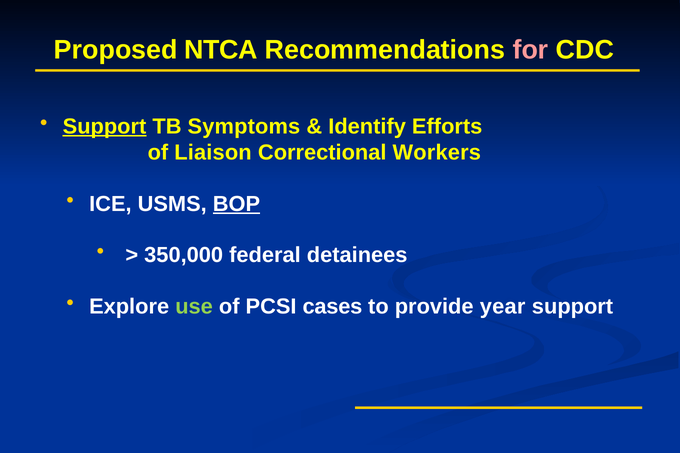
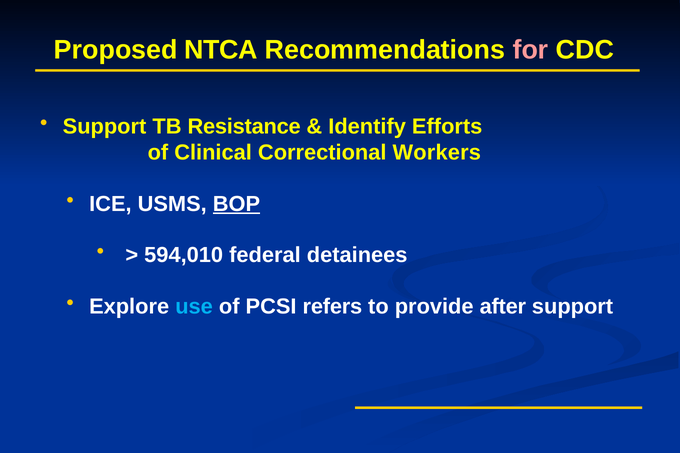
Support underline: present -> none (105, 126)
Symptoms: Symptoms -> Resistance (244, 126)
Liaison: Liaison -> Clinical (213, 153)
350,000: 350,000 -> 594,010 (184, 255)
use colour: light green -> light blue (194, 307)
cases: cases -> refers (332, 307)
year: year -> after (503, 307)
